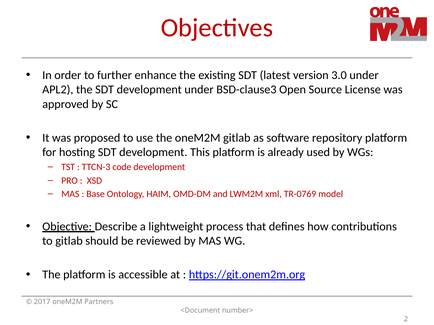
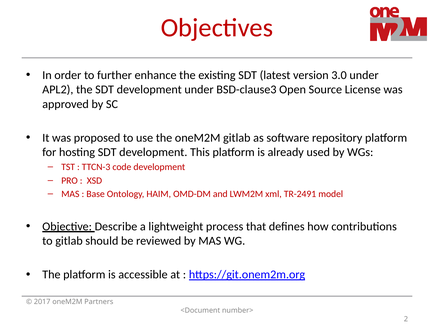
TR-0769: TR-0769 -> TR-2491 (300, 194)
